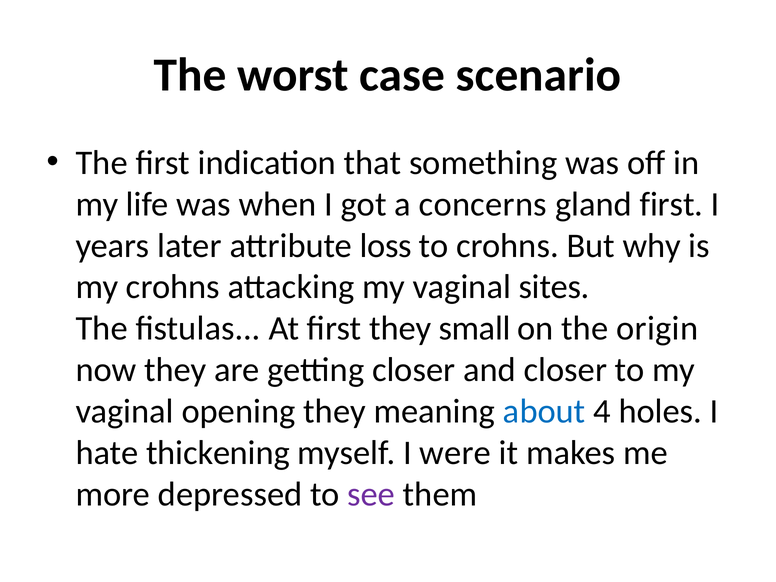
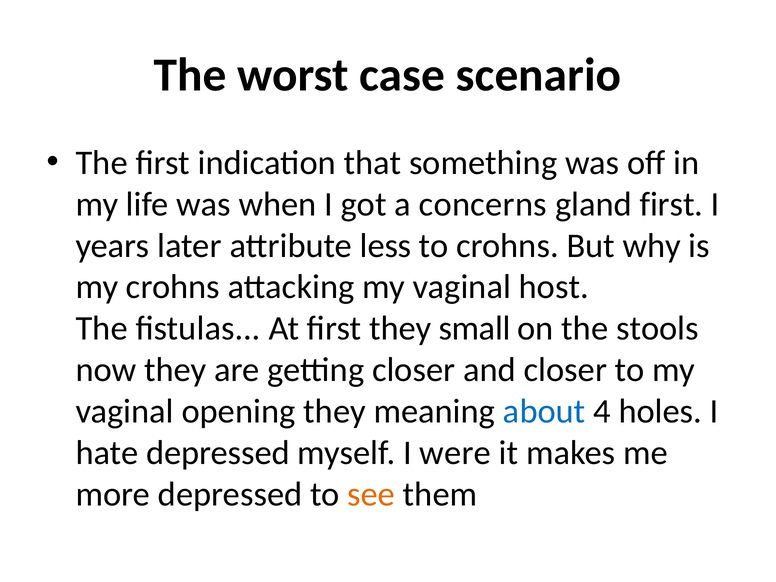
loss: loss -> less (386, 246)
sites: sites -> host (554, 287)
origin: origin -> stools (657, 329)
hate thickening: thickening -> depressed (218, 453)
see colour: purple -> orange (371, 494)
